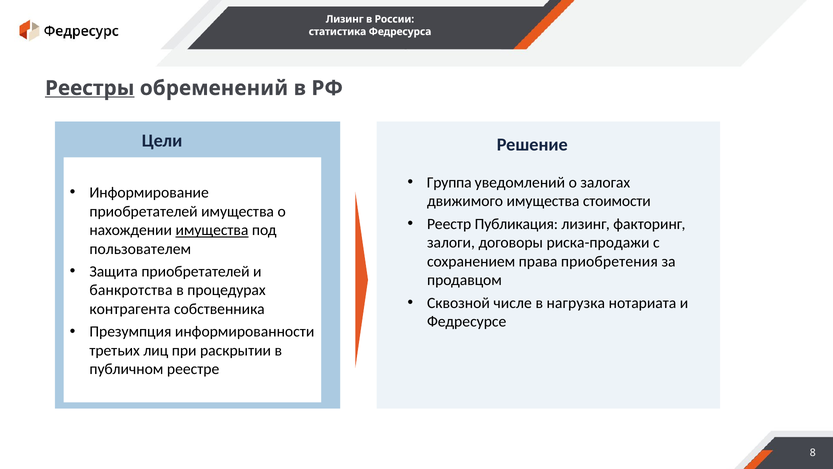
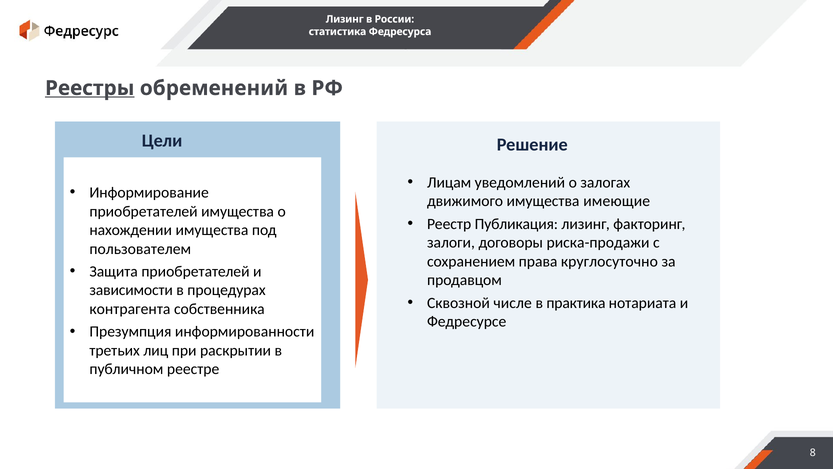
Группа: Группа -> Лицам (449, 182)
стоимости: стоимости -> имеющие (617, 201)
имущества underline: present -> none (212, 230)
приобретения: приобретения -> круглосуточно (609, 261)
банкротства: банкротства -> зависимости (131, 290)
нагрузка: нагрузка -> практика (576, 303)
